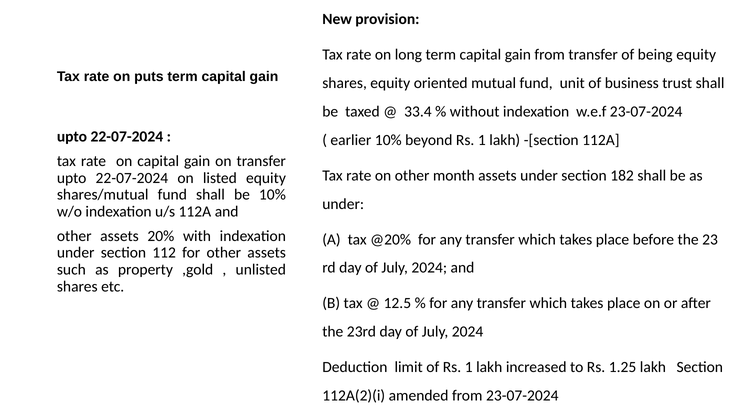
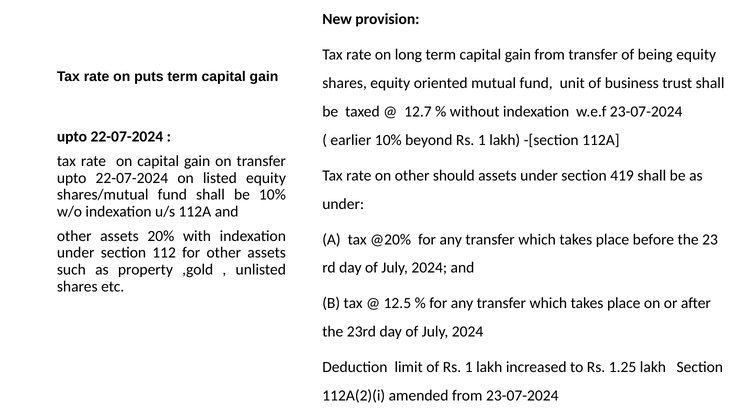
33.4: 33.4 -> 12.7 (418, 112)
month: month -> should (454, 175)
182: 182 -> 419 (622, 175)
